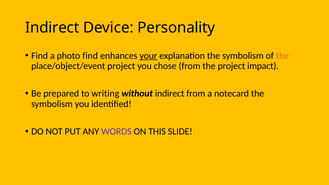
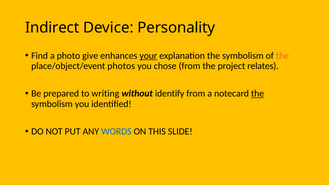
photo find: find -> give (90, 56)
place/object/event project: project -> photos (121, 66)
impact: impact -> relates (263, 66)
without indirect: indirect -> identify (170, 94)
the underline: none -> present (258, 94)
WORDS colour: purple -> blue (116, 132)
